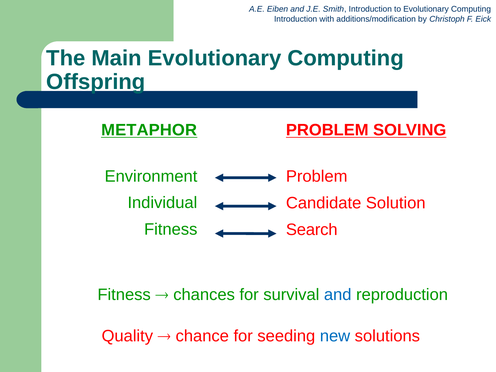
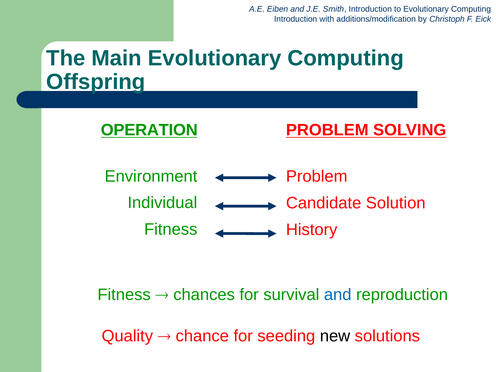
METAPHOR: METAPHOR -> OPERATION (149, 130)
Search: Search -> History (312, 230)
new colour: blue -> black (335, 336)
